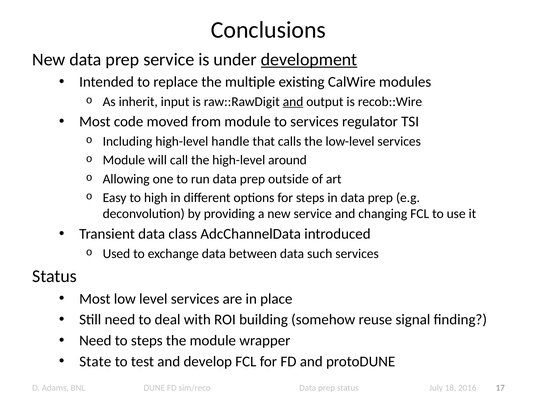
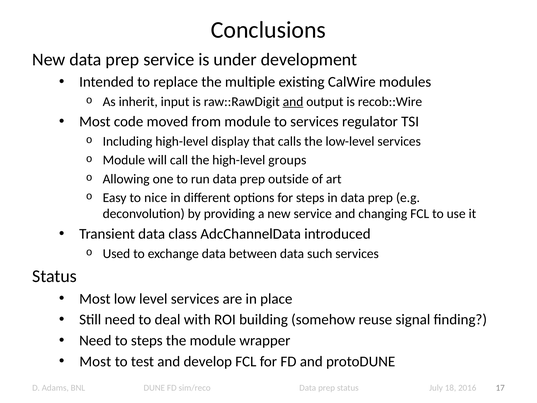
development underline: present -> none (309, 59)
handle: handle -> display (230, 141)
around: around -> groups (287, 160)
high: high -> nice (156, 198)
State: State -> Most (95, 361)
